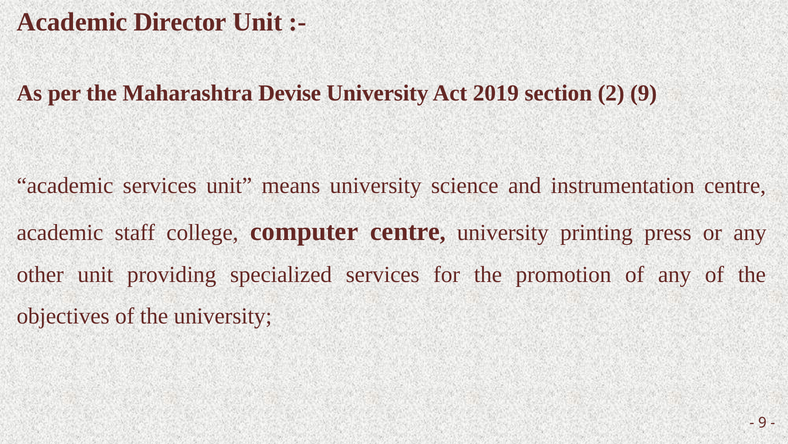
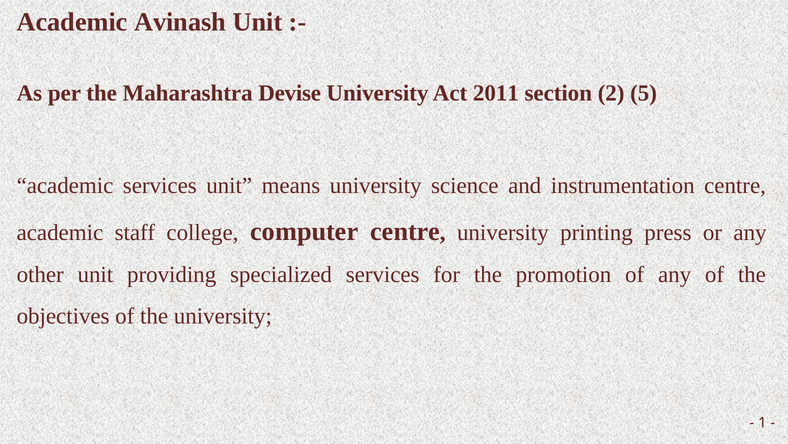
Director: Director -> Avinash (180, 22)
2019: 2019 -> 2011 (496, 93)
2 9: 9 -> 5 (644, 93)
9: 9 -> 1 (762, 422)
